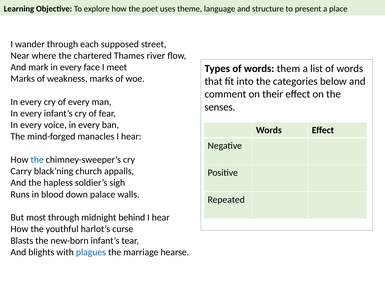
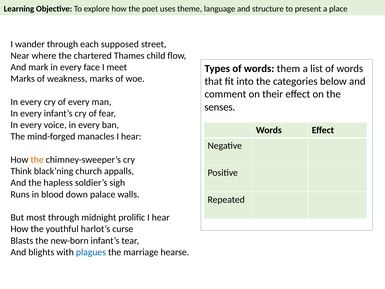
river: river -> child (156, 56)
the colour: blue -> orange (37, 160)
Carry: Carry -> Think (21, 171)
behind: behind -> prolific (132, 217)
